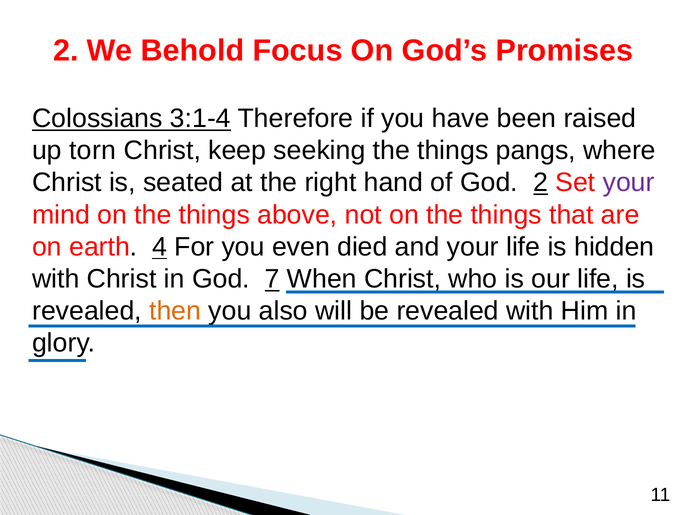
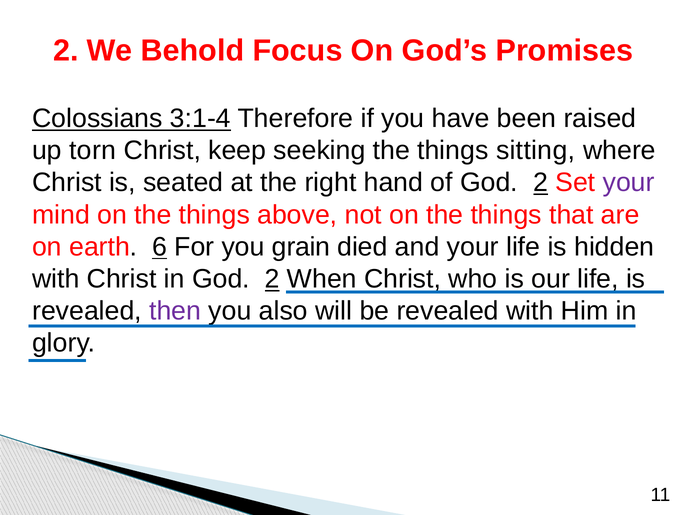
pangs: pangs -> sitting (536, 151)
4: 4 -> 6 (160, 247)
even: even -> grain (301, 247)
in God 7: 7 -> 2 (272, 279)
then colour: orange -> purple (175, 311)
